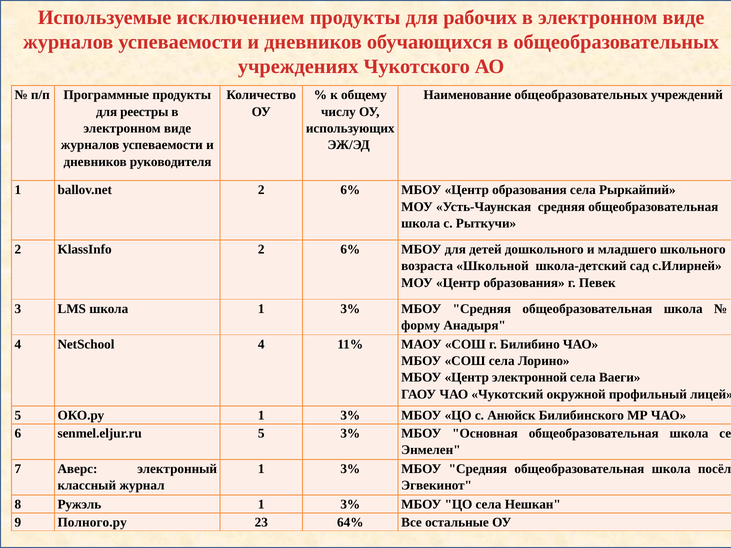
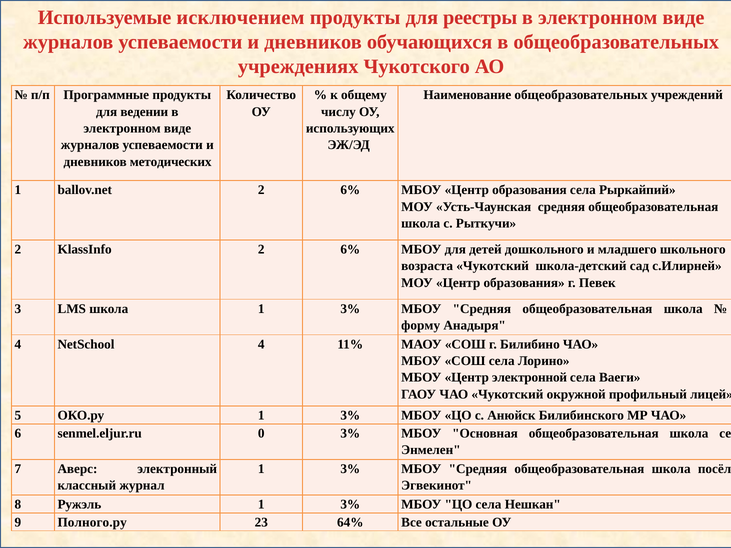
рабочих: рабочих -> реестры (480, 18)
реестры: реестры -> ведении (144, 112)
руководителя: руководителя -> методических (171, 162)
возраста Школьной: Школьной -> Чукотский (493, 266)
senmel.eljur.ru 5: 5 -> 0 (261, 434)
